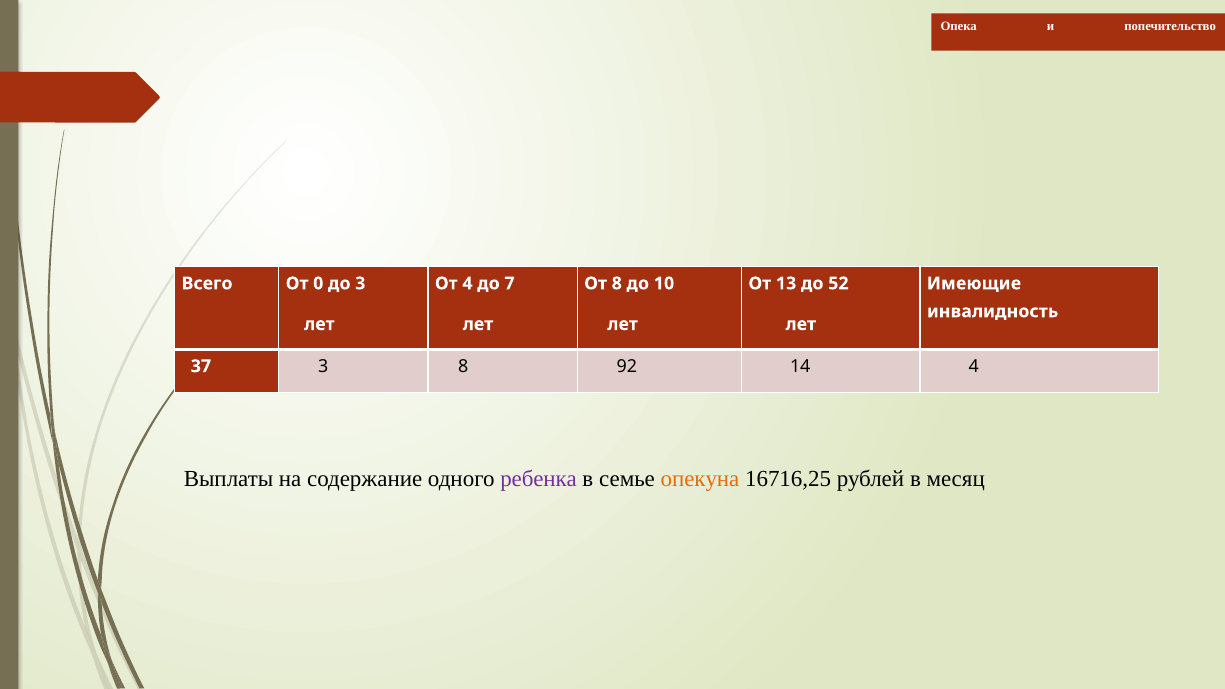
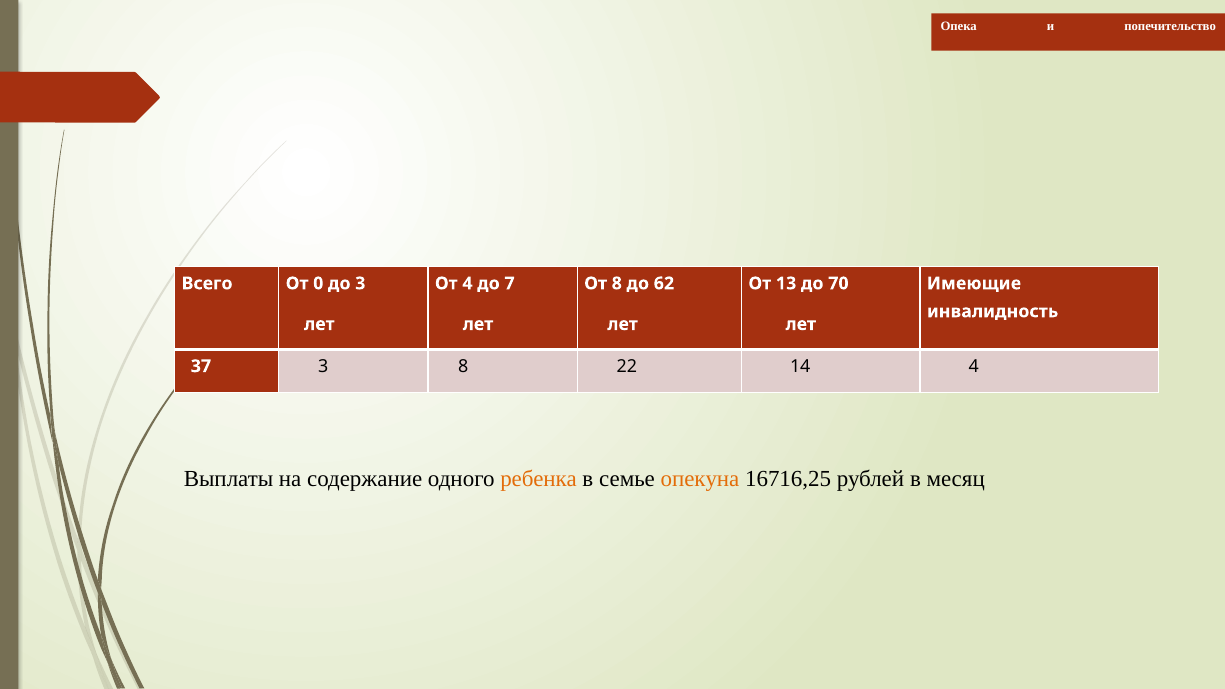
10: 10 -> 62 (664, 283)
52: 52 -> 70 (838, 283)
92: 92 -> 22 (627, 366)
ребенка colour: purple -> orange (539, 479)
